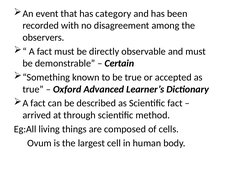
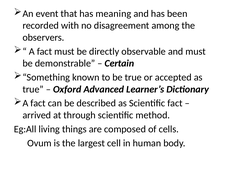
category: category -> meaning (113, 14)
